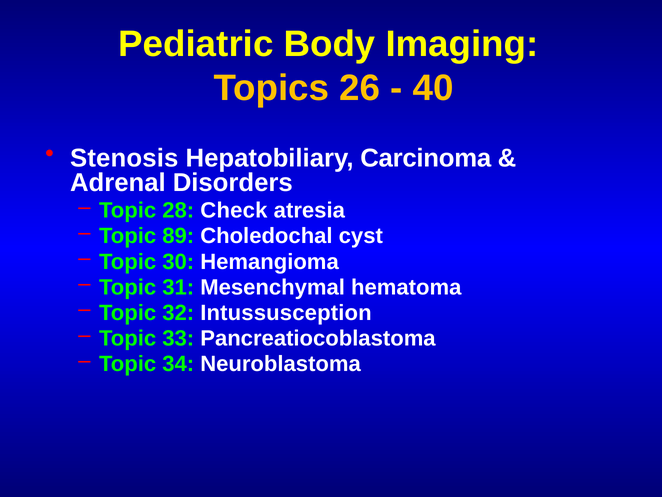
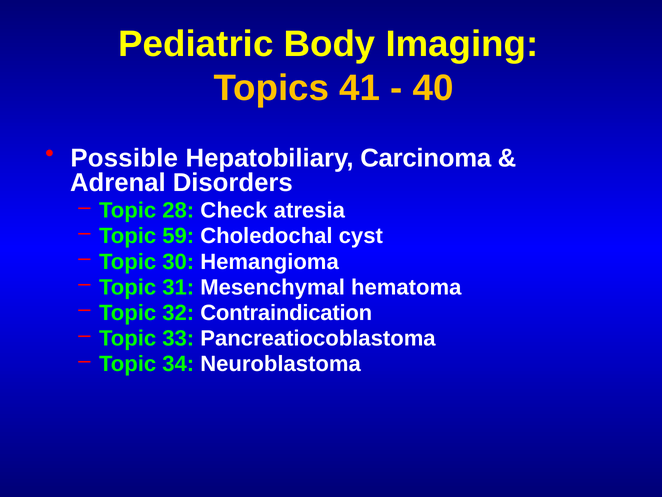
26: 26 -> 41 (360, 88)
Stenosis: Stenosis -> Possible (124, 158)
89: 89 -> 59 (178, 236)
Intussusception: Intussusception -> Contraindication (286, 313)
